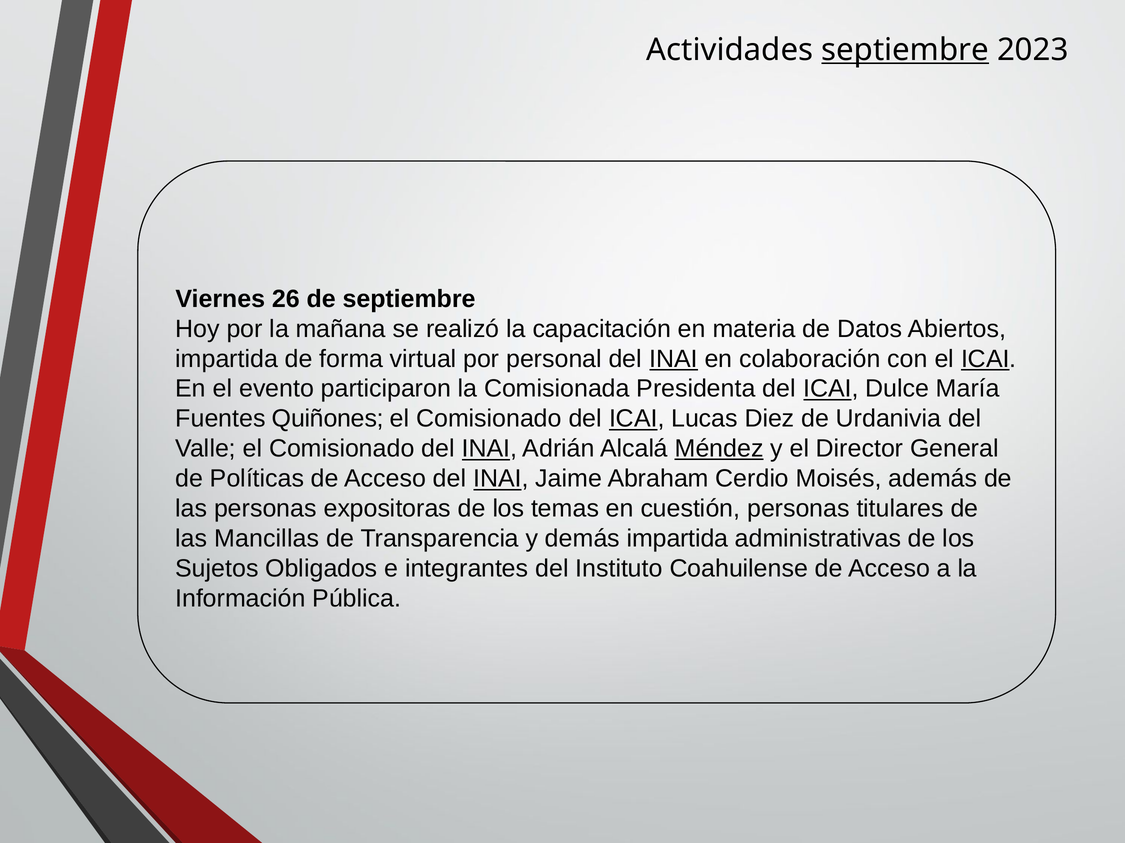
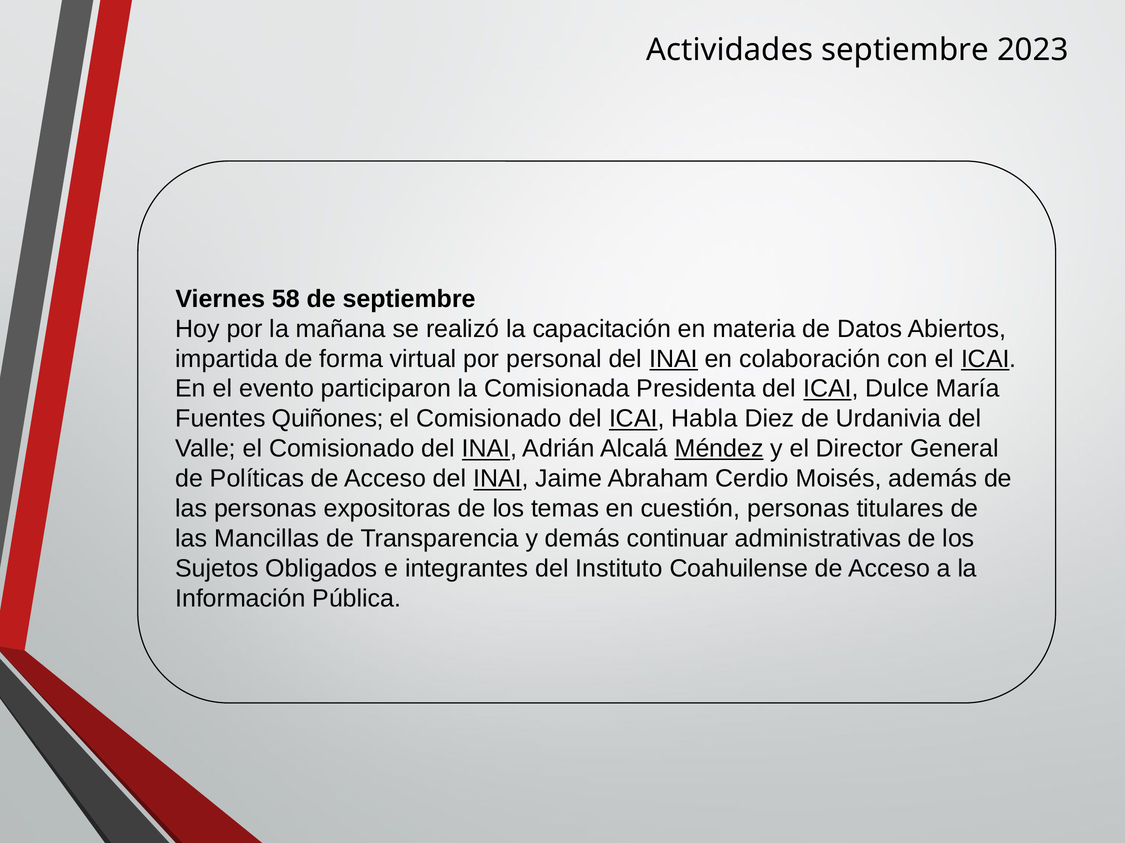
septiembre underline: present -> none (905, 50)
26: 26 -> 58 (286, 299)
Lucas: Lucas -> Habla (704, 419)
demás impartida: impartida -> continuar (678, 539)
